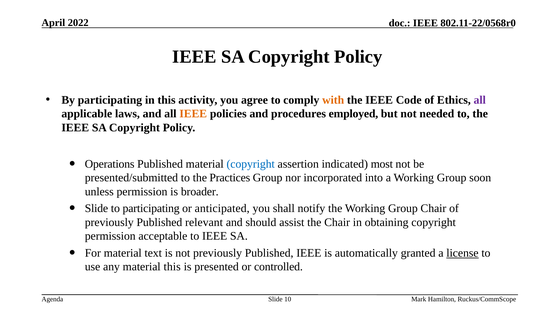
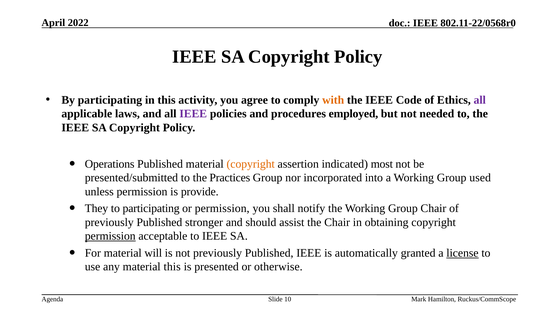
IEEE colour: orange -> purple (193, 114)
copyright colour: blue -> orange (251, 164)
soon: soon -> used (480, 178)
broader: broader -> provide (200, 192)
Slide: Slide -> They (96, 209)
or anticipated: anticipated -> permission (222, 209)
relevant: relevant -> stronger (204, 222)
permission underline: none -> present (110, 236)
text: text -> will (153, 253)
controlled: controlled -> otherwise (278, 267)
